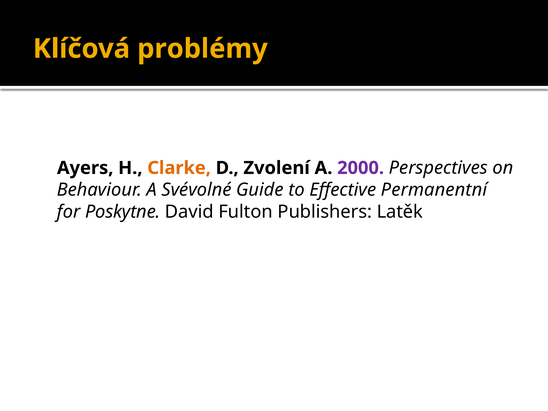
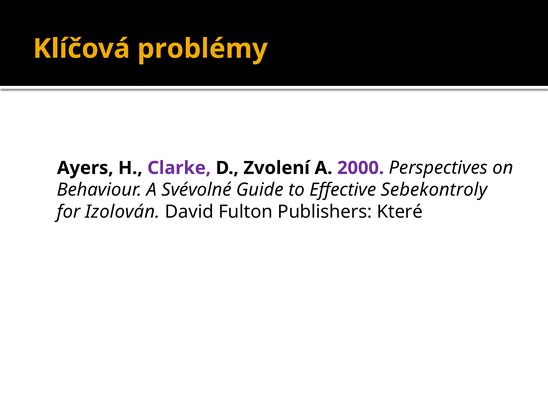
Clarke colour: orange -> purple (179, 168)
Permanentní: Permanentní -> Sebekontroly (434, 190)
Poskytne: Poskytne -> Izolován (123, 212)
Latěk: Latěk -> Které (400, 212)
